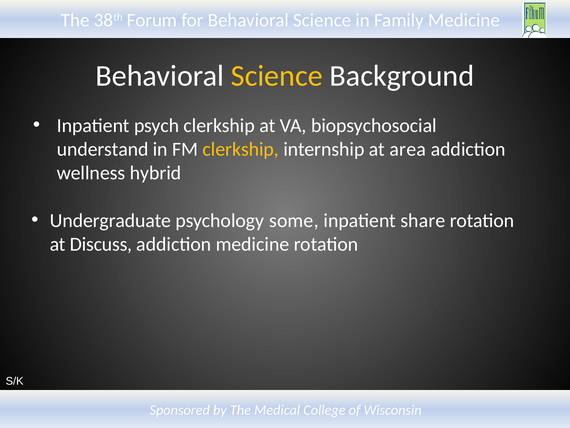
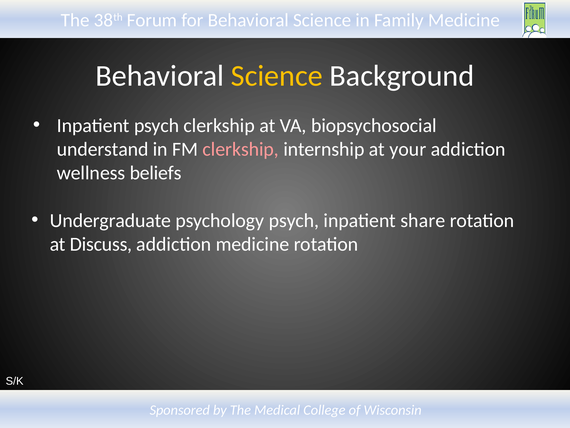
clerkship colour: yellow -> pink (241, 149)
area: area -> your (408, 149)
hybrid: hybrid -> beliefs (156, 173)
psychology some: some -> psych (294, 220)
